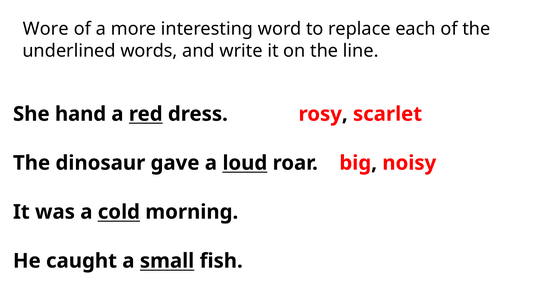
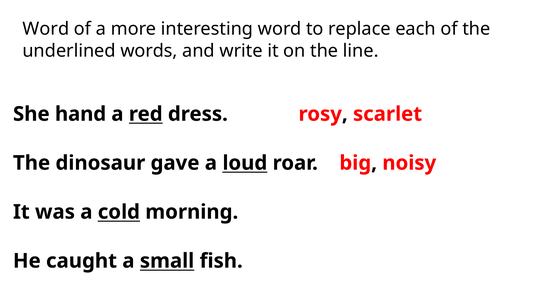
Wore: Wore -> Word (46, 29)
